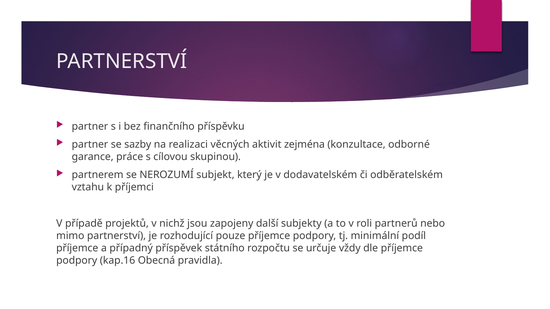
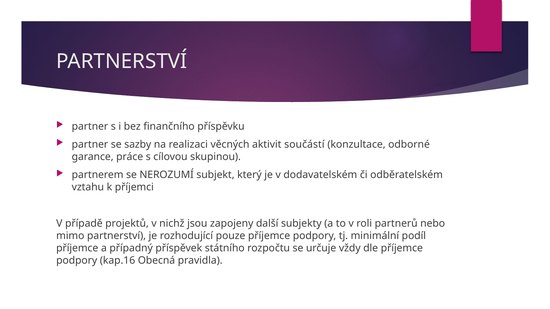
zejména: zejména -> součástí (304, 145)
